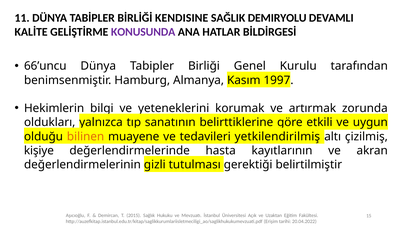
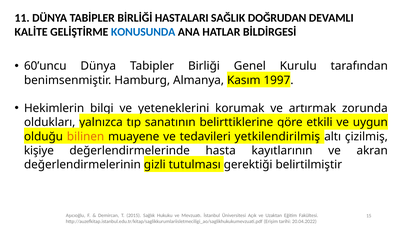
KENDISINE: KENDISINE -> HASTALARI (182, 18)
DEMIRYOLU: DEMIRYOLU -> DOĞRUDAN (277, 18)
KONUSUNDA colour: purple -> blue (143, 32)
66’uncu: 66’uncu -> 60’uncu (45, 66)
